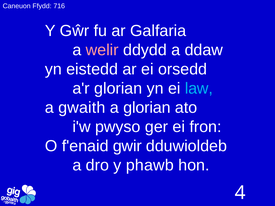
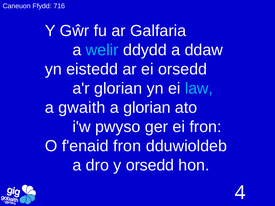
welir colour: pink -> light blue (102, 50)
f'enaid gwir: gwir -> fron (127, 146)
y phawb: phawb -> orsedd (150, 166)
